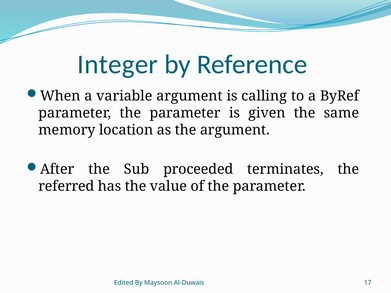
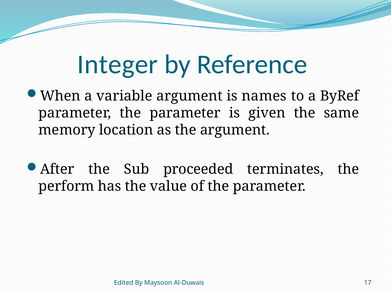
calling: calling -> names (264, 96)
referred: referred -> perform (66, 186)
